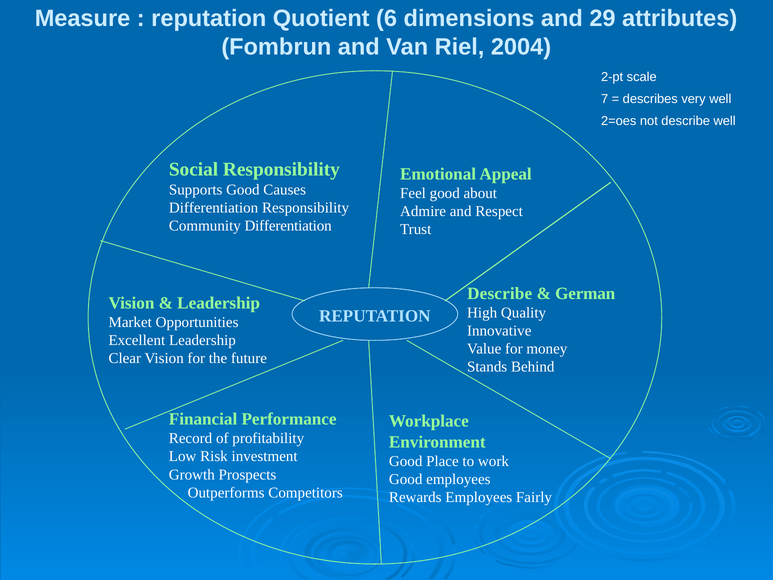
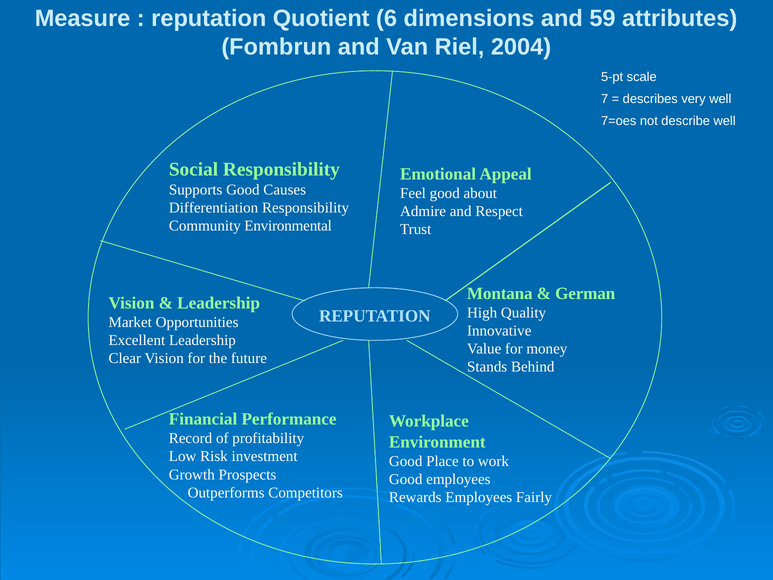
29: 29 -> 59 (603, 19)
2-pt: 2-pt -> 5-pt (612, 77)
2=oes: 2=oes -> 7=oes (619, 121)
Community Differentiation: Differentiation -> Environmental (288, 226)
Describe: Describe -> Montana (500, 293)
